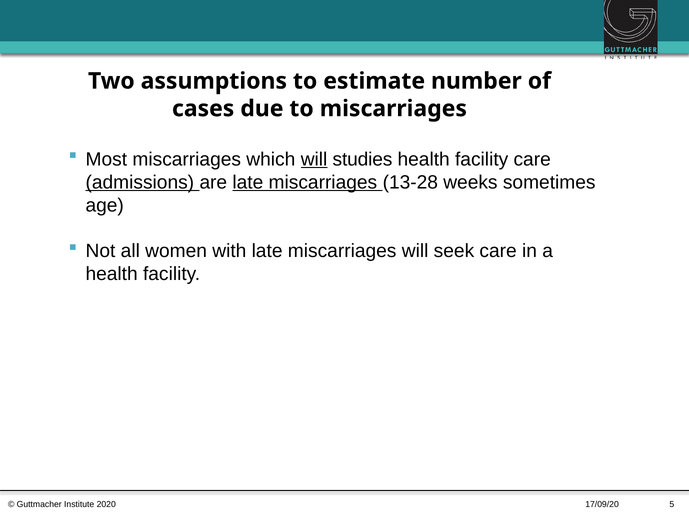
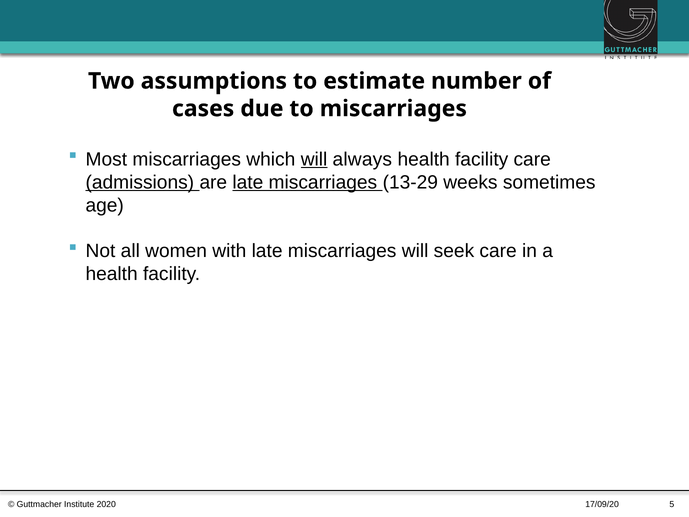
studies: studies -> always (362, 159)
13-28: 13-28 -> 13-29 (410, 182)
